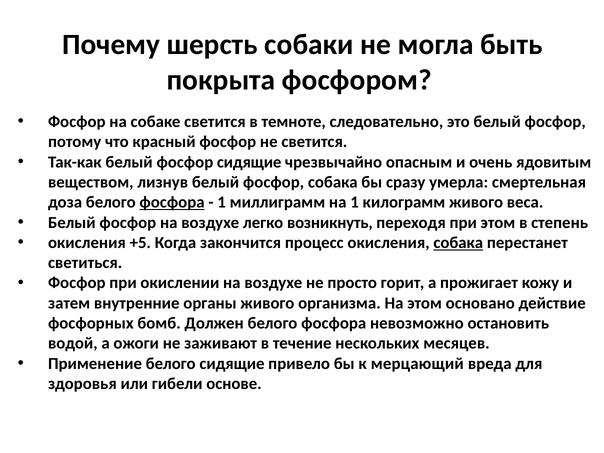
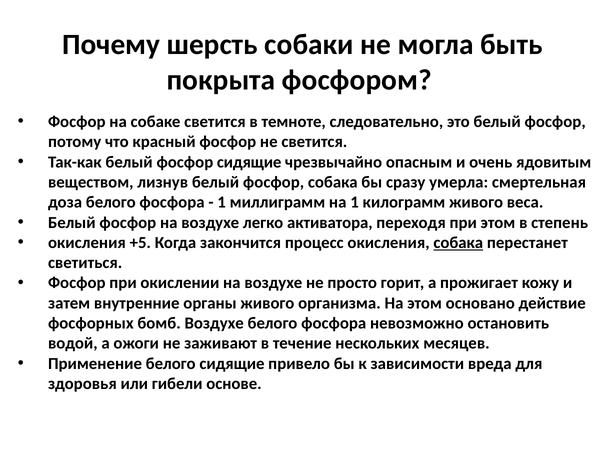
фосфора underline: present -> none (172, 202)
возникнуть: возникнуть -> активатора (330, 223)
бомб Должен: Должен -> Воздухе (214, 323)
мерцающий: мерцающий -> зависимости (417, 363)
